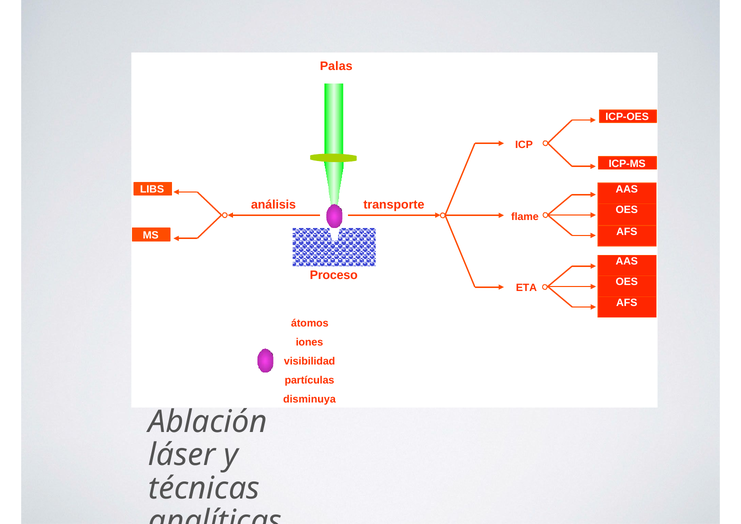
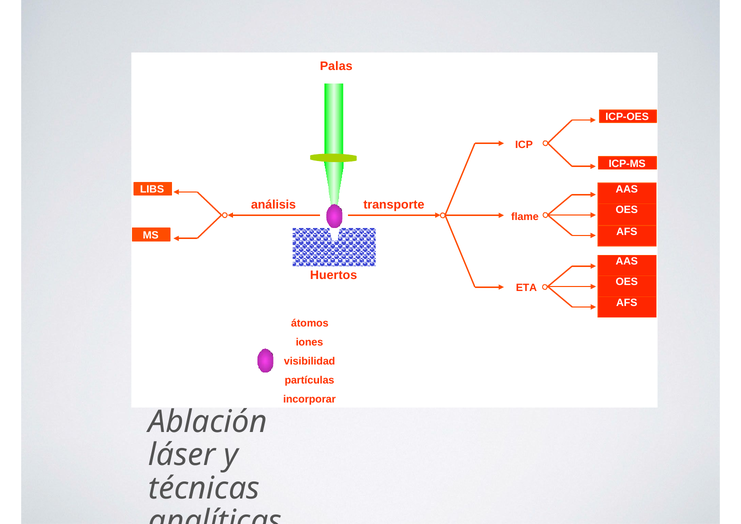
Proceso: Proceso -> Huertos (334, 275)
disminuya: disminuya -> incorporar (309, 399)
